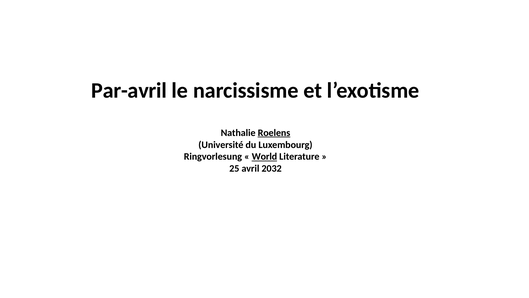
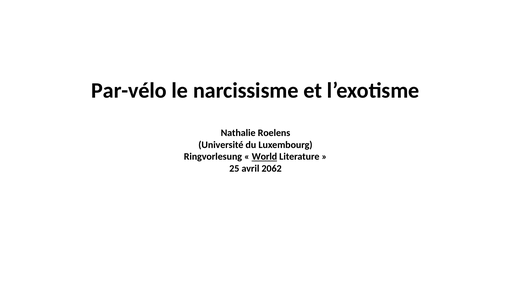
Par-avril: Par-avril -> Par-vélo (129, 90)
Roelens underline: present -> none (274, 133)
2032: 2032 -> 2062 (272, 168)
